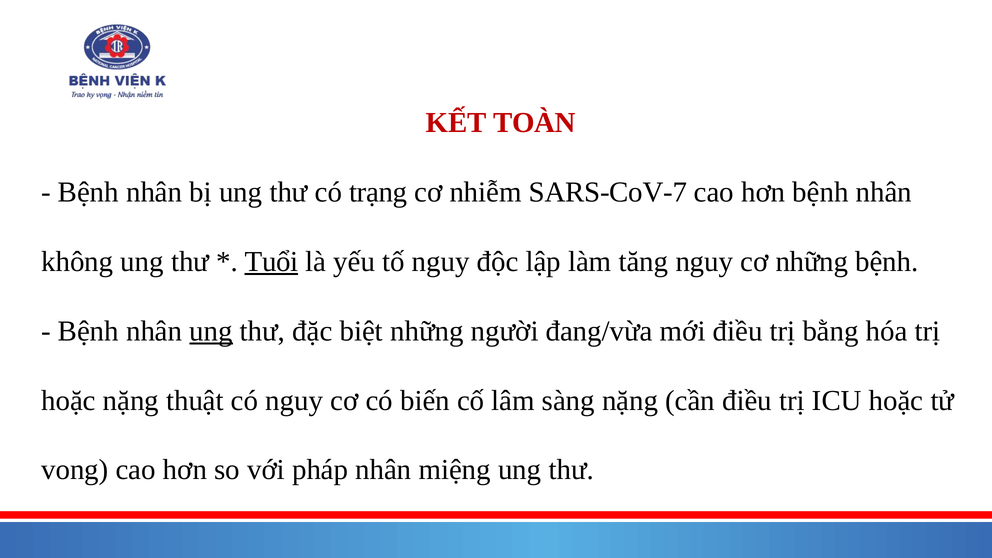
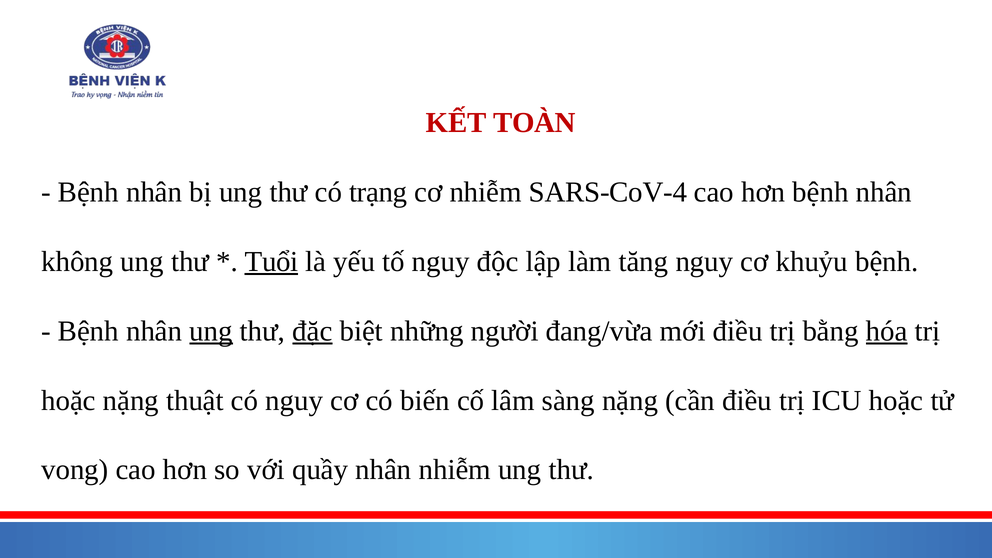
SARS-CoV-7: SARS-CoV-7 -> SARS-CoV-4 (608, 192)
cơ những: những -> khuỷu (812, 262)
đặc underline: none -> present (312, 331)
hóa underline: none -> present (887, 331)
pháp: pháp -> quầy (320, 470)
nhân miệng: miệng -> nhiễm (455, 470)
